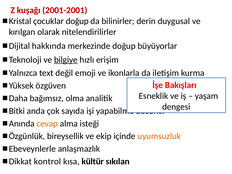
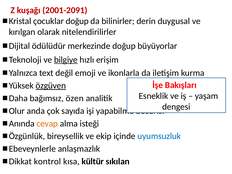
2001-2001: 2001-2001 -> 2001-2091 (65, 10)
hakkında: hakkında -> ödülüdür (49, 46)
özgüven underline: none -> present (51, 86)
olma: olma -> özen (75, 98)
Bitki: Bitki -> Olur (17, 111)
uyumsuzluk colour: orange -> blue (159, 136)
